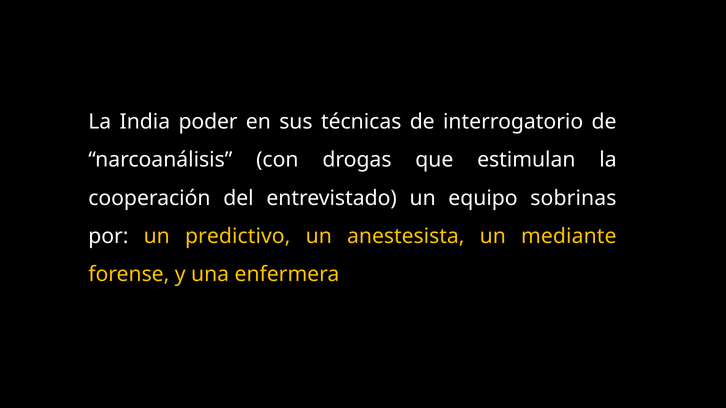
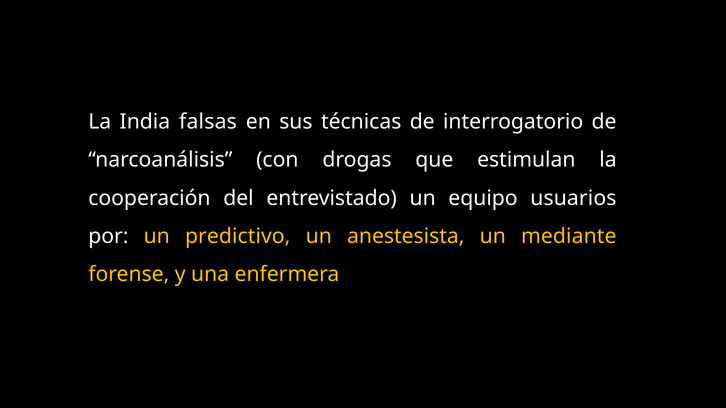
poder: poder -> falsas (208, 122)
sobrinas: sobrinas -> usuarios (573, 198)
